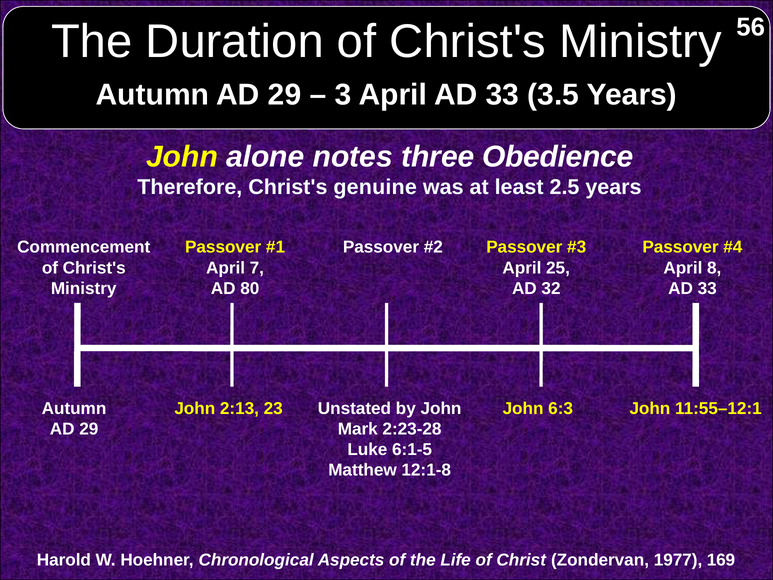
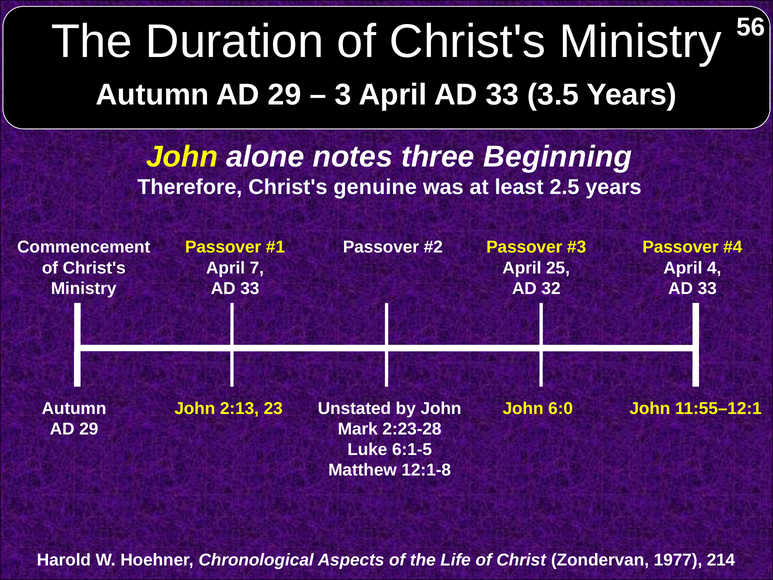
Obedience: Obedience -> Beginning (558, 157)
8: 8 -> 4 (714, 268)
80: 80 -> 33 (250, 288)
6:3: 6:3 -> 6:0 (561, 408)
169: 169 -> 214 (721, 560)
